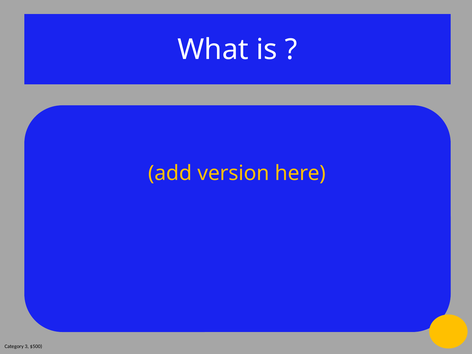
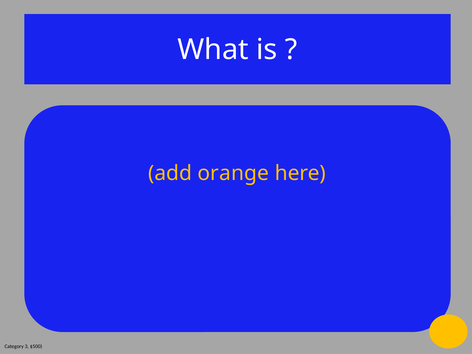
version: version -> orange (233, 173)
